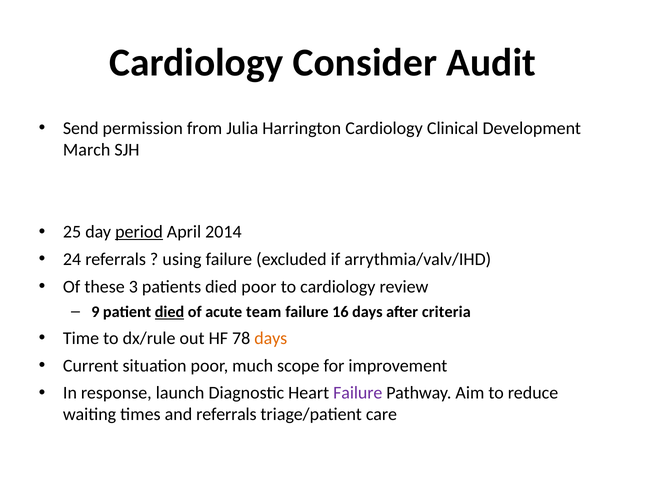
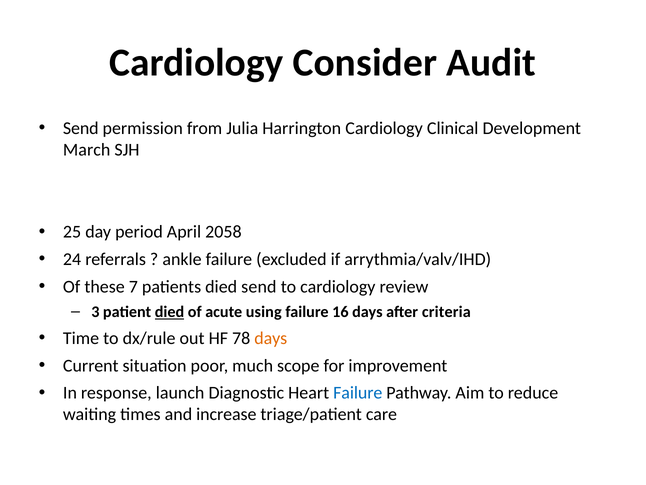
period underline: present -> none (139, 232)
2014: 2014 -> 2058 (223, 232)
using: using -> ankle (182, 259)
3: 3 -> 7 (133, 286)
died poor: poor -> send (259, 286)
9: 9 -> 3 (95, 312)
team: team -> using (264, 312)
Failure colour: purple -> blue (358, 393)
and referrals: referrals -> increase (226, 414)
